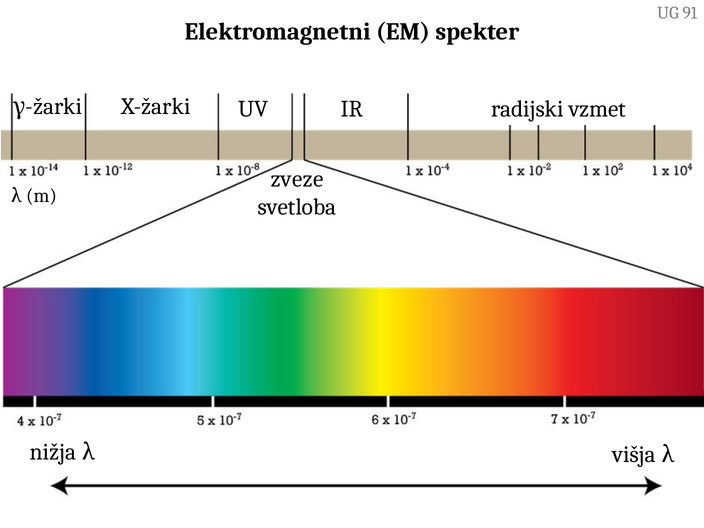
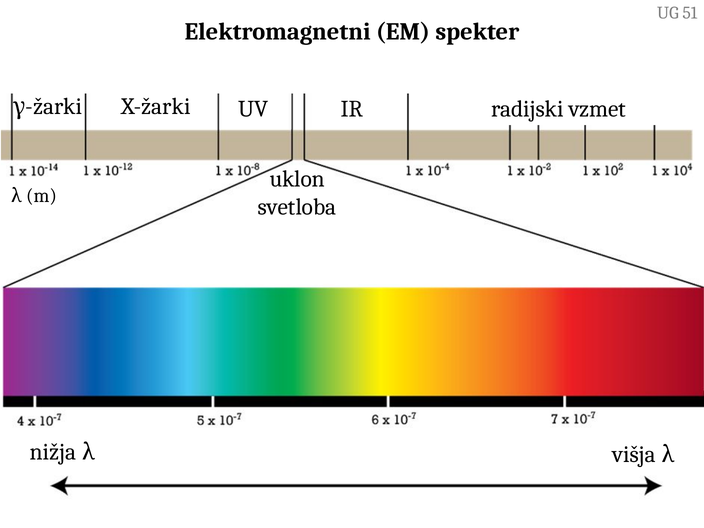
91: 91 -> 51 (690, 13)
zveze: zveze -> uklon (297, 179)
